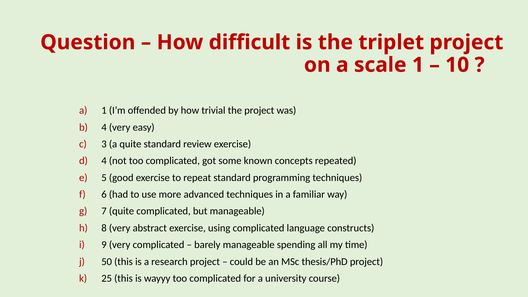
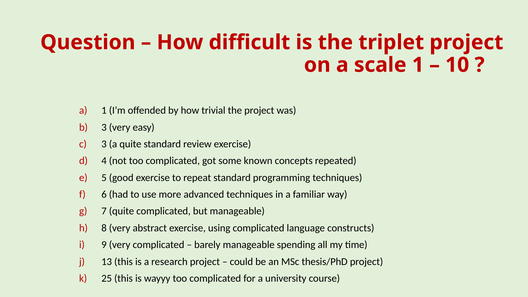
4: 4 -> 3 (104, 127)
50: 50 -> 13 (107, 262)
